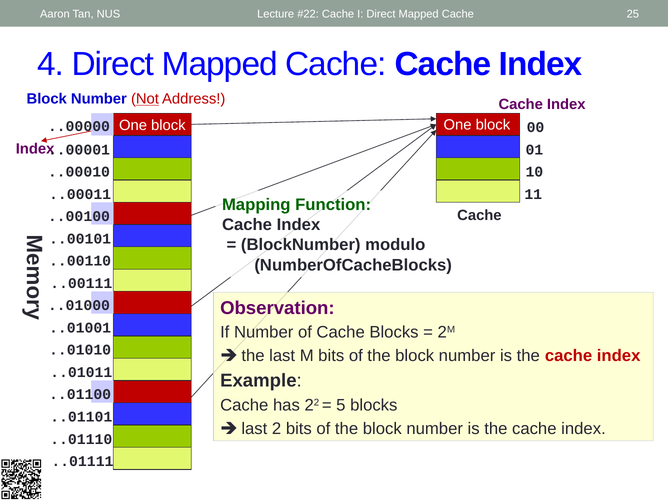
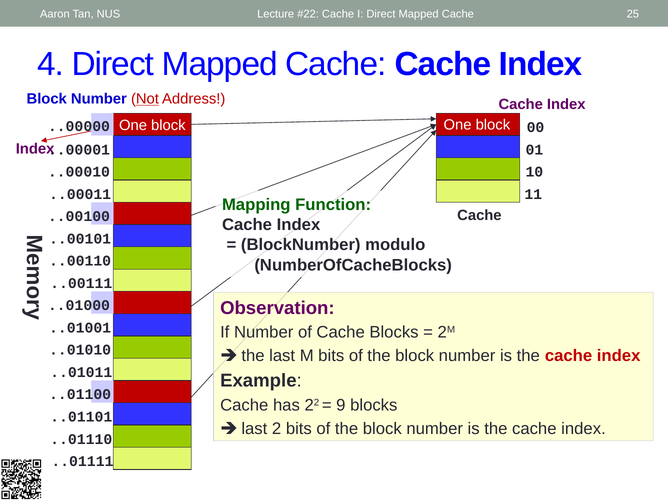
5: 5 -> 9 (341, 405)
